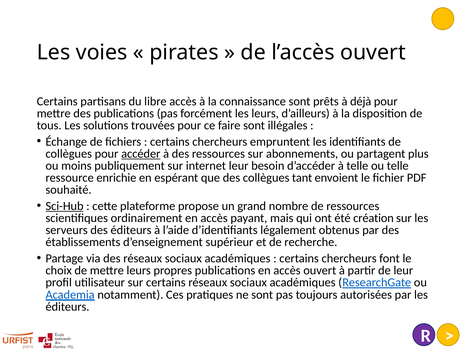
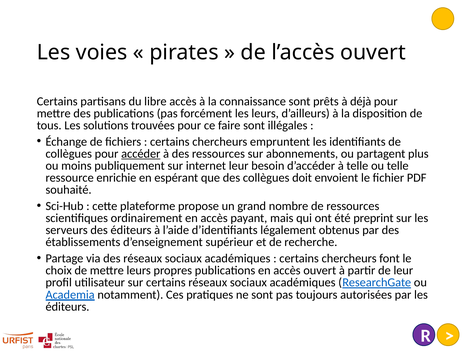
tant: tant -> doit (302, 177)
Sci-Hub underline: present -> none (65, 206)
création: création -> preprint (373, 218)
